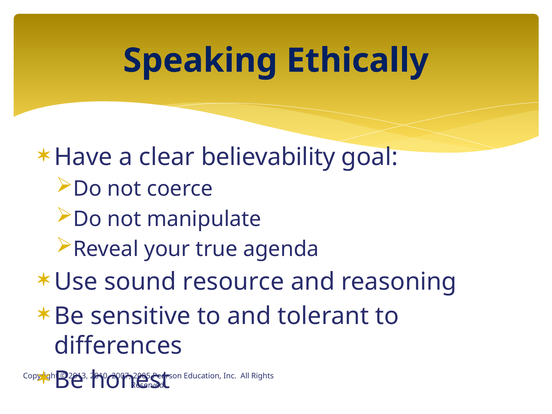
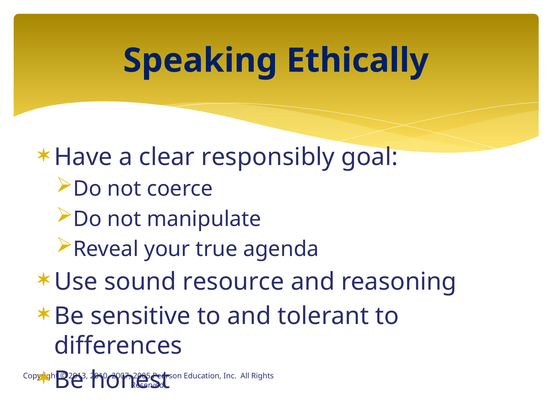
believability: believability -> responsibly (268, 157)
